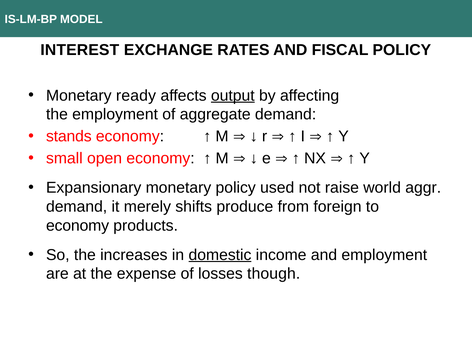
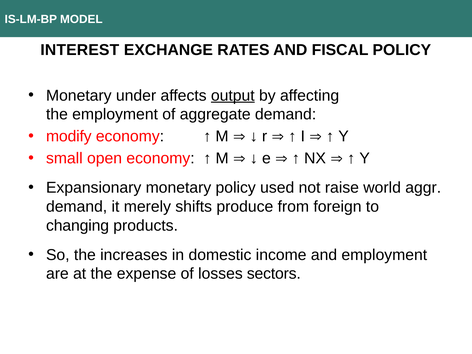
ready: ready -> under (136, 96)
stands: stands -> modify (69, 136)
economy: economy -> changing (78, 226)
domestic underline: present -> none (220, 255)
though: though -> sectors (274, 274)
